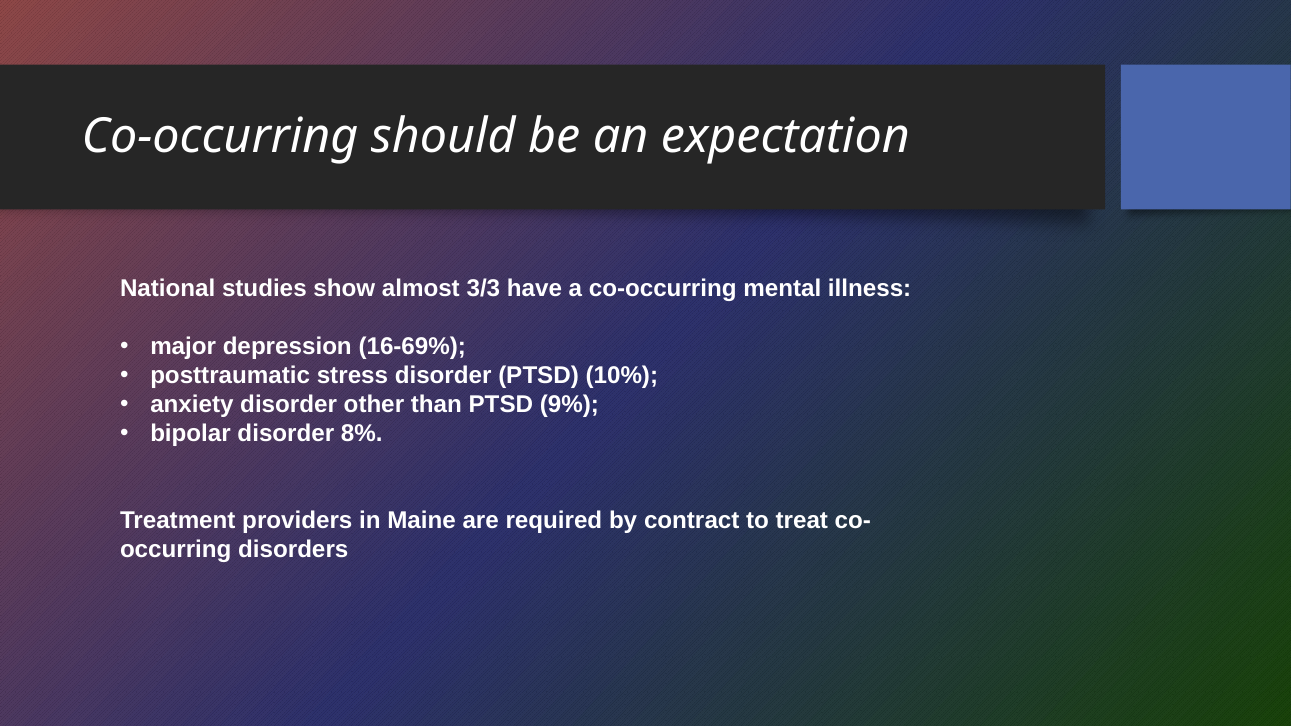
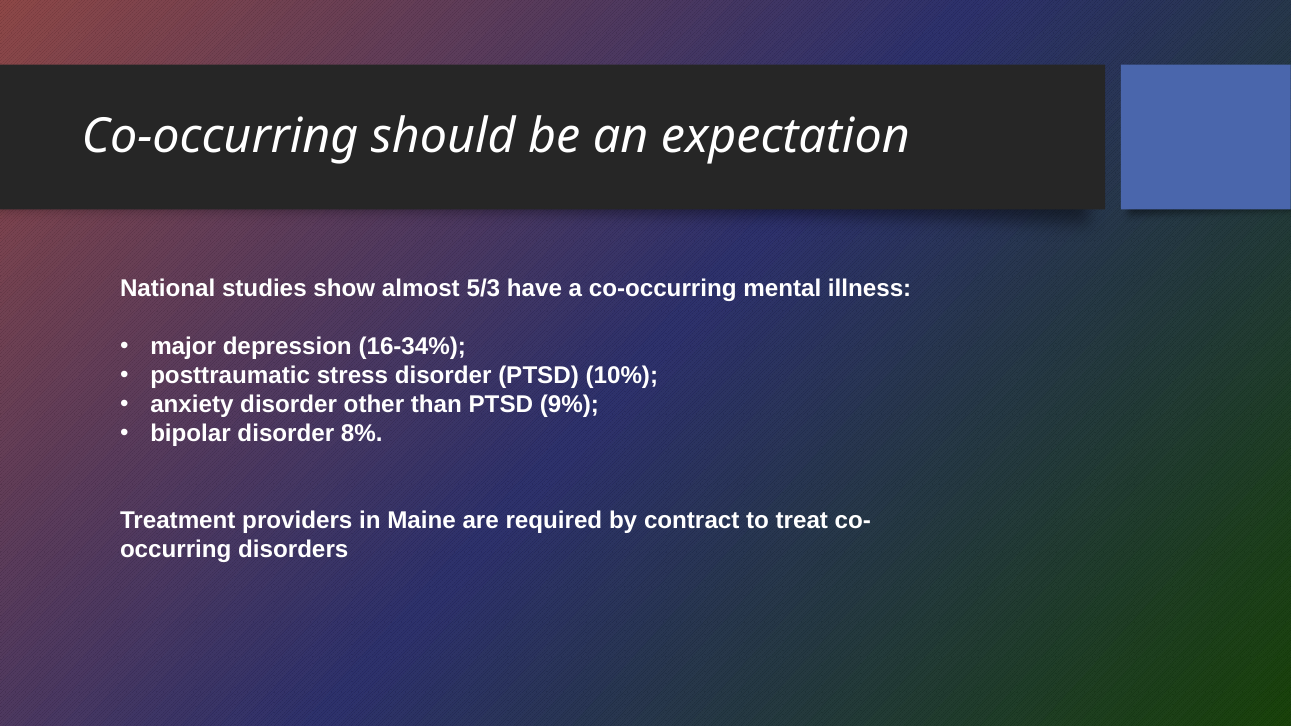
3/3: 3/3 -> 5/3 (483, 289)
16-69%: 16-69% -> 16-34% (412, 347)
